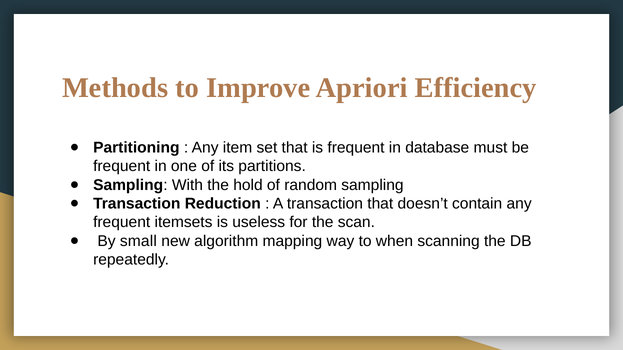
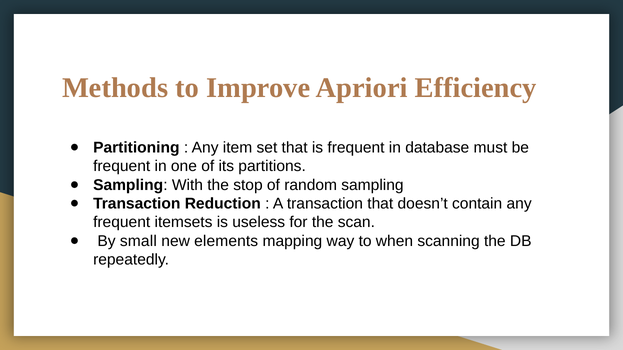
hold: hold -> stop (248, 185)
algorithm: algorithm -> elements (226, 241)
